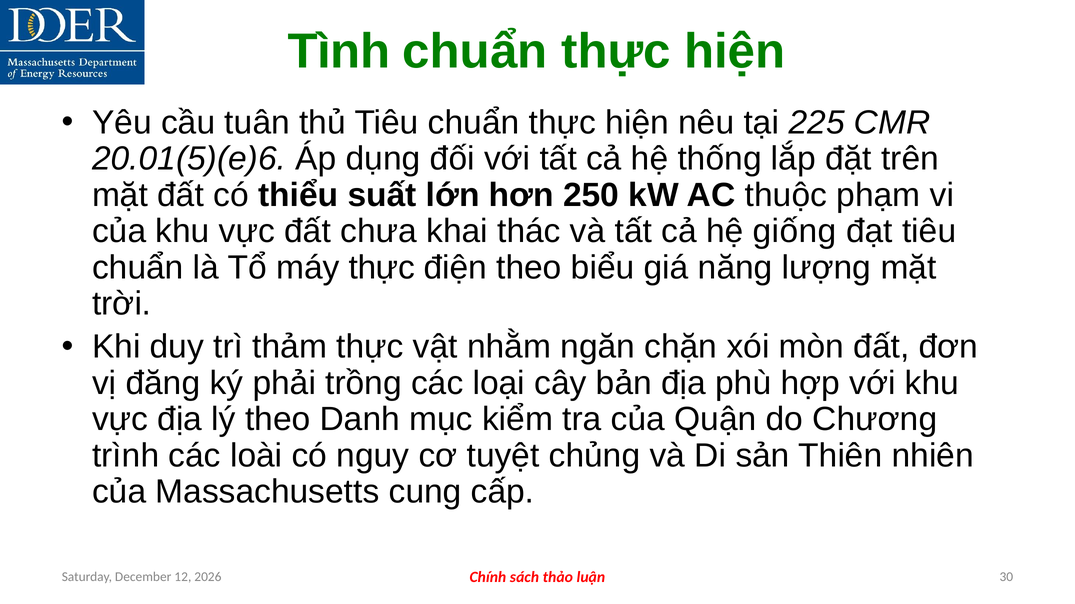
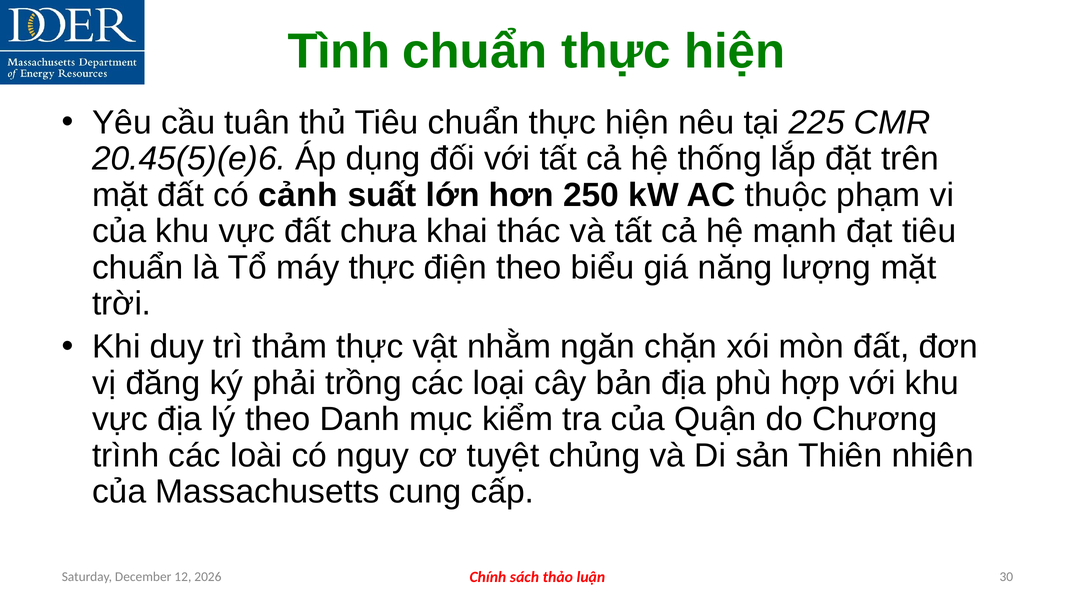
20.01(5)(e)6: 20.01(5)(e)6 -> 20.45(5)(e)6 (189, 159)
thiểu: thiểu -> cảnh (298, 195)
giống: giống -> mạnh (795, 232)
